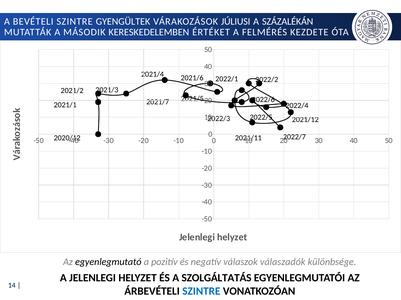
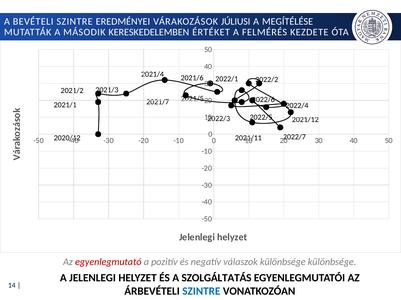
GYENGÜLTEK: GYENGÜLTEK -> EREDMÉNYEI (123, 22)
SZÁZALÉKÁN: SZÁZALÉKÁN -> MEGÍTÉLÉSE (288, 22)
egyenlegmutató colour: black -> red (108, 263)
válaszok válaszadók: válaszadók -> különbsége (283, 263)
